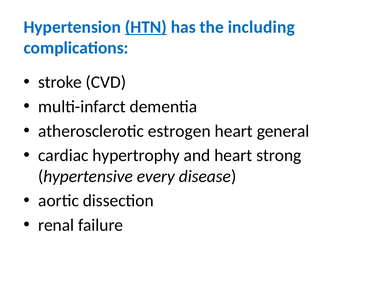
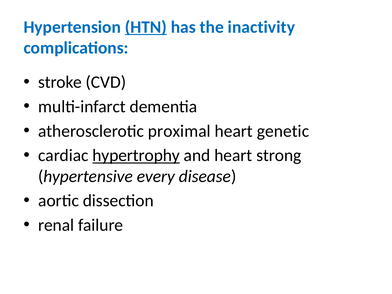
including: including -> inactivity (261, 27)
estrogen: estrogen -> proximal (179, 131)
general: general -> genetic (283, 131)
hypertrophy underline: none -> present (136, 155)
